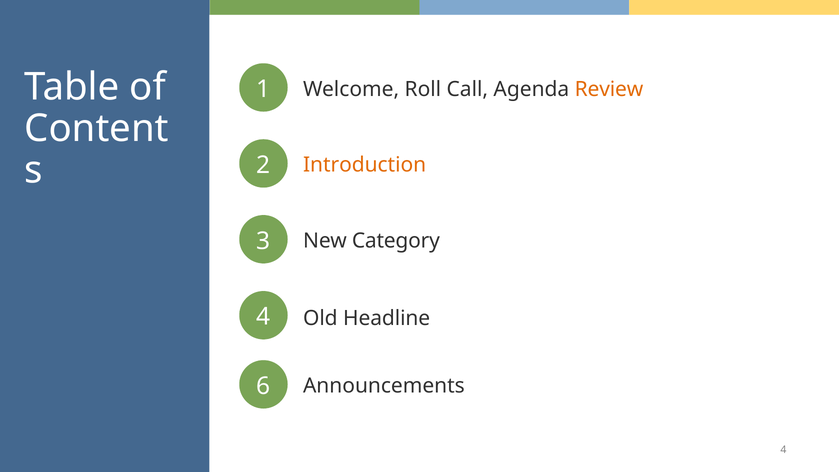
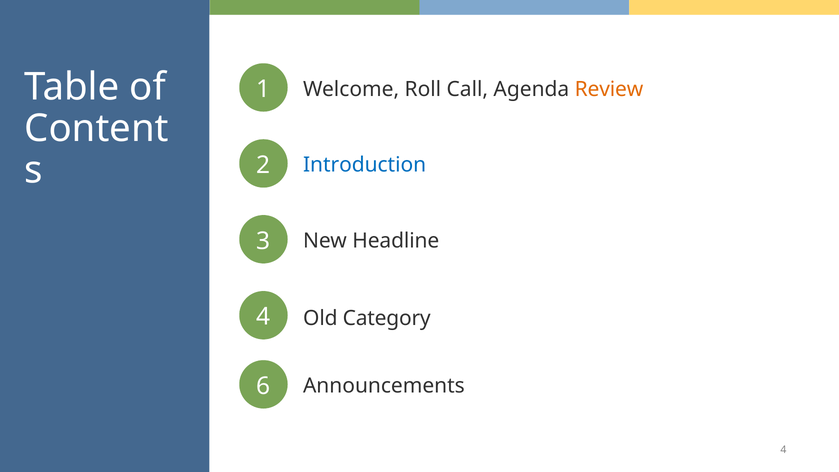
Introduction colour: orange -> blue (365, 165)
Category: Category -> Headline (396, 241)
Headline: Headline -> Category (387, 318)
